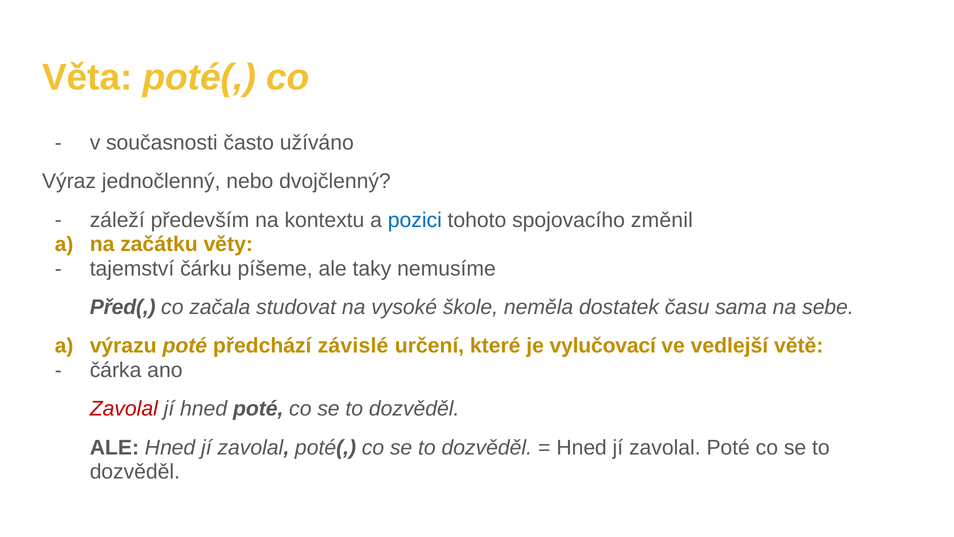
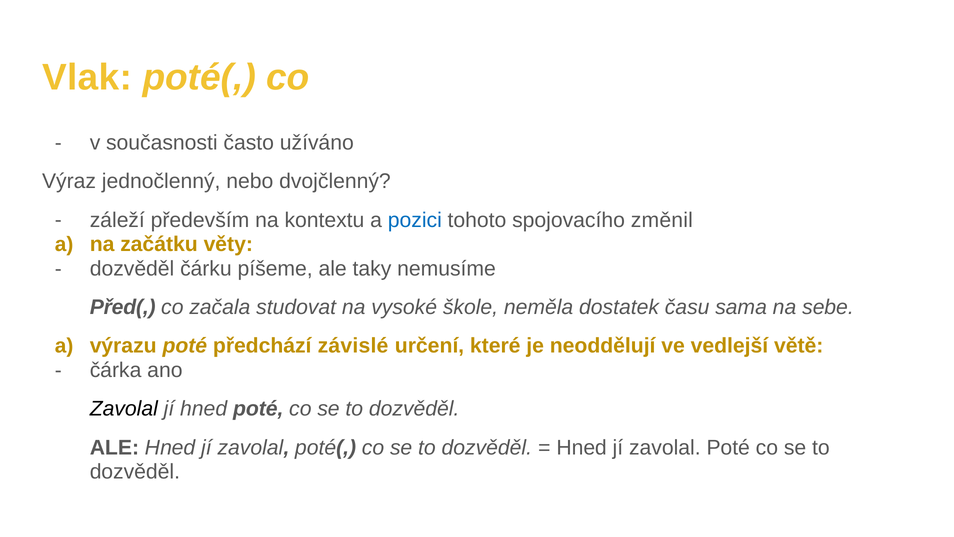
Věta: Věta -> Vlak (87, 77)
tajemství: tajemství -> dozvěděl (132, 269)
vylučovací: vylučovací -> neoddělují (603, 346)
Zavolal colour: red -> black (124, 409)
